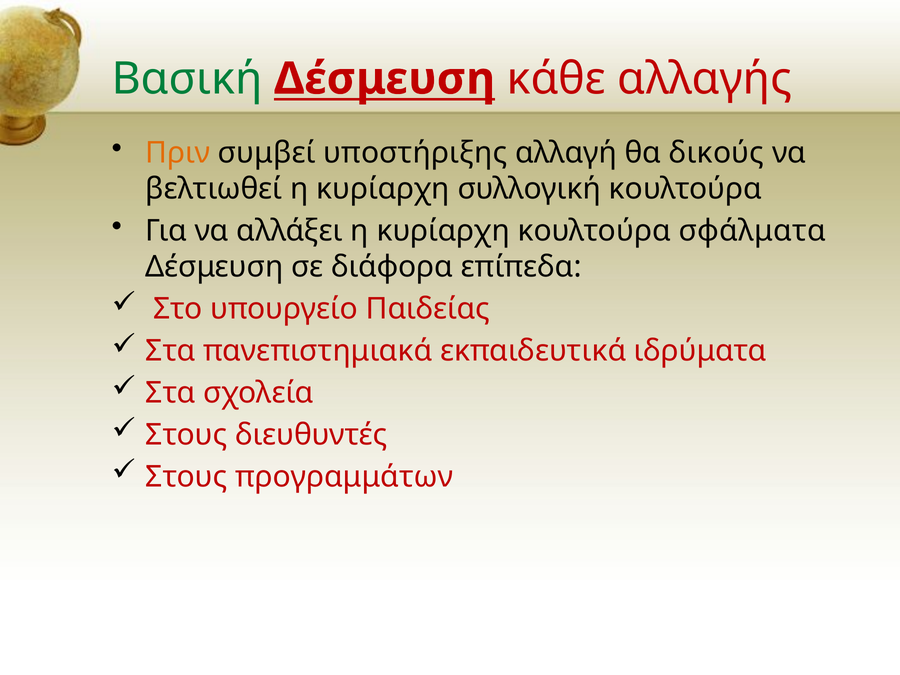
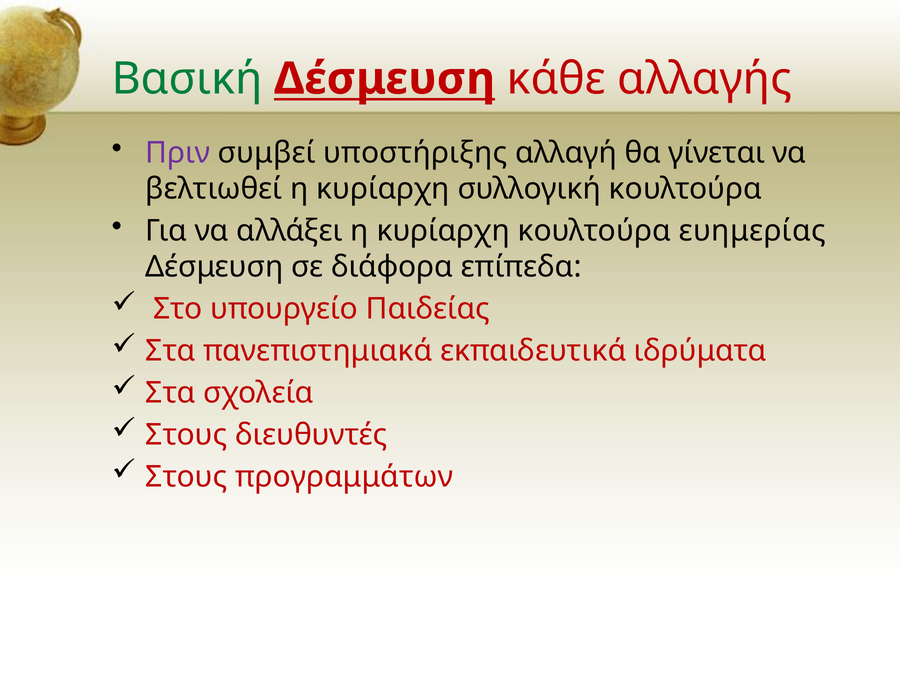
Πριν colour: orange -> purple (178, 153)
δικούς: δικούς -> γίνεται (717, 153)
σφάλματα: σφάλματα -> ευημερίας (752, 231)
